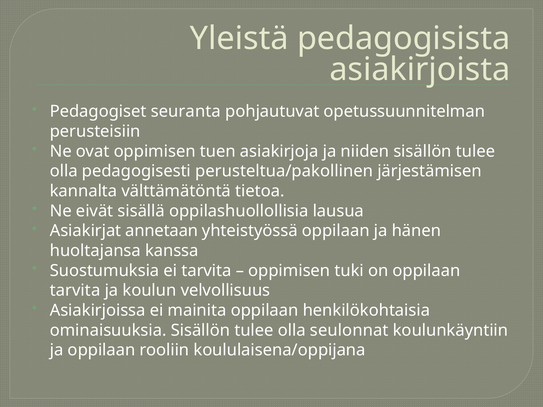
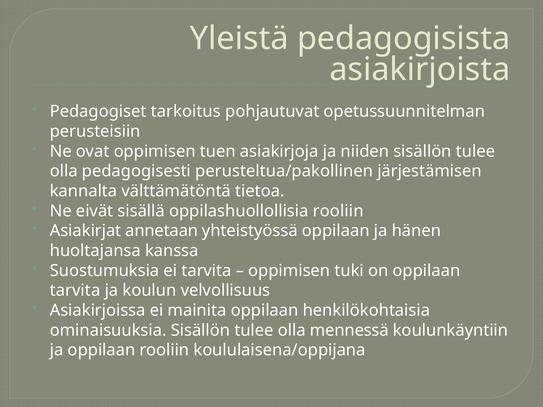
seuranta: seuranta -> tarkoitus (186, 112)
oppilashuollollisia lausua: lausua -> rooliin (338, 211)
seulonnat: seulonnat -> mennessä (349, 330)
